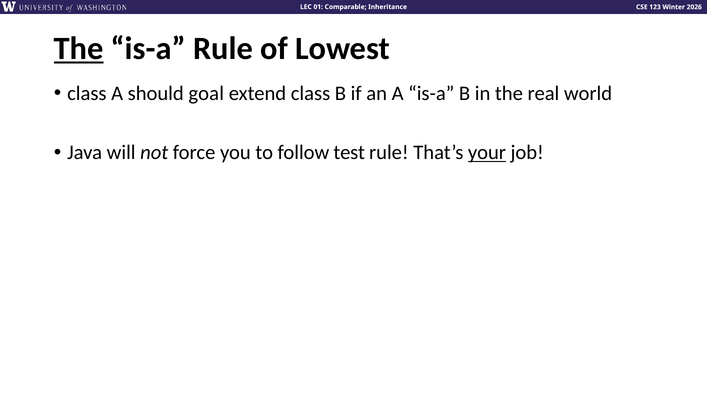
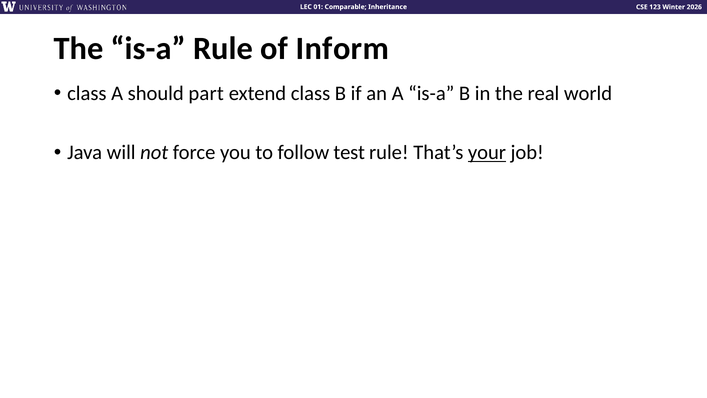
The underline: present -> none (79, 48)
Lowest: Lowest -> Inform (342, 48)
goal: goal -> part (206, 93)
